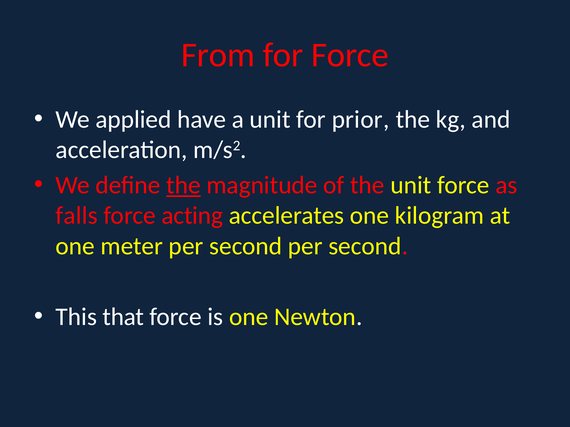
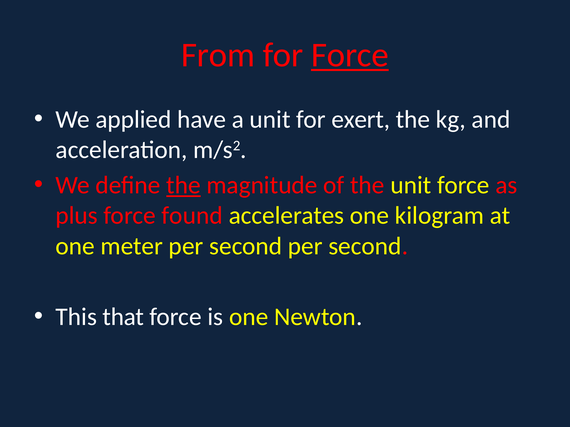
Force underline: none -> present (350, 55)
prior: prior -> exert (361, 120)
falls: falls -> plus (77, 216)
acting: acting -> found (192, 216)
